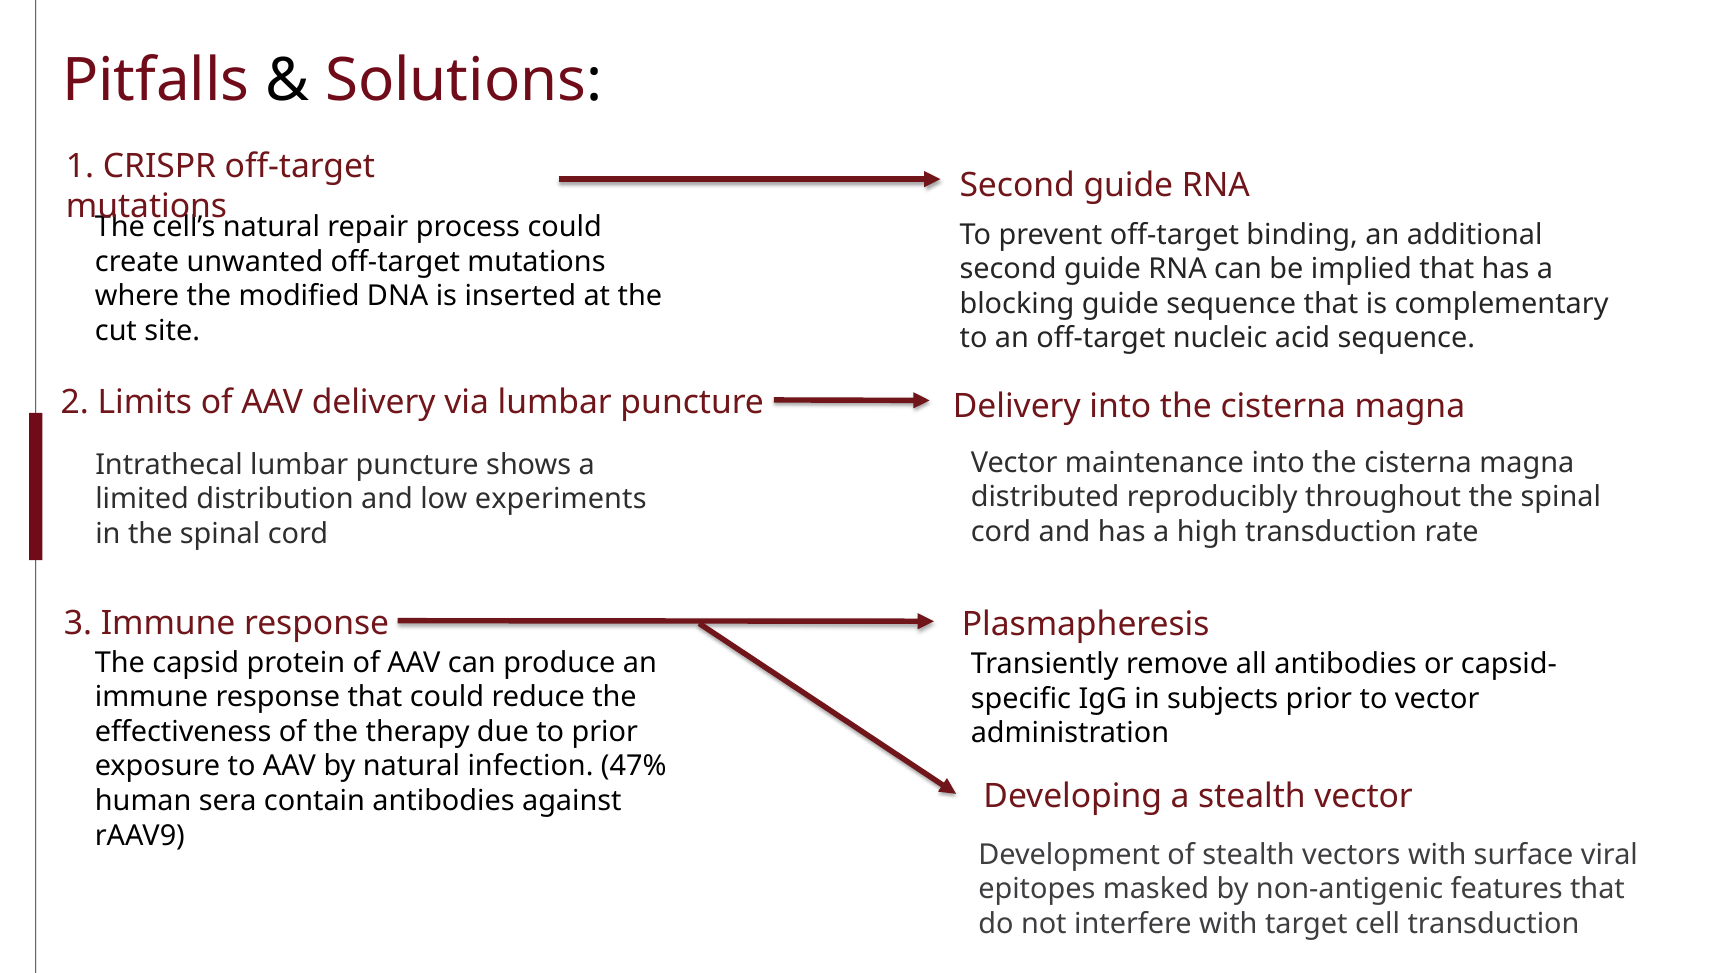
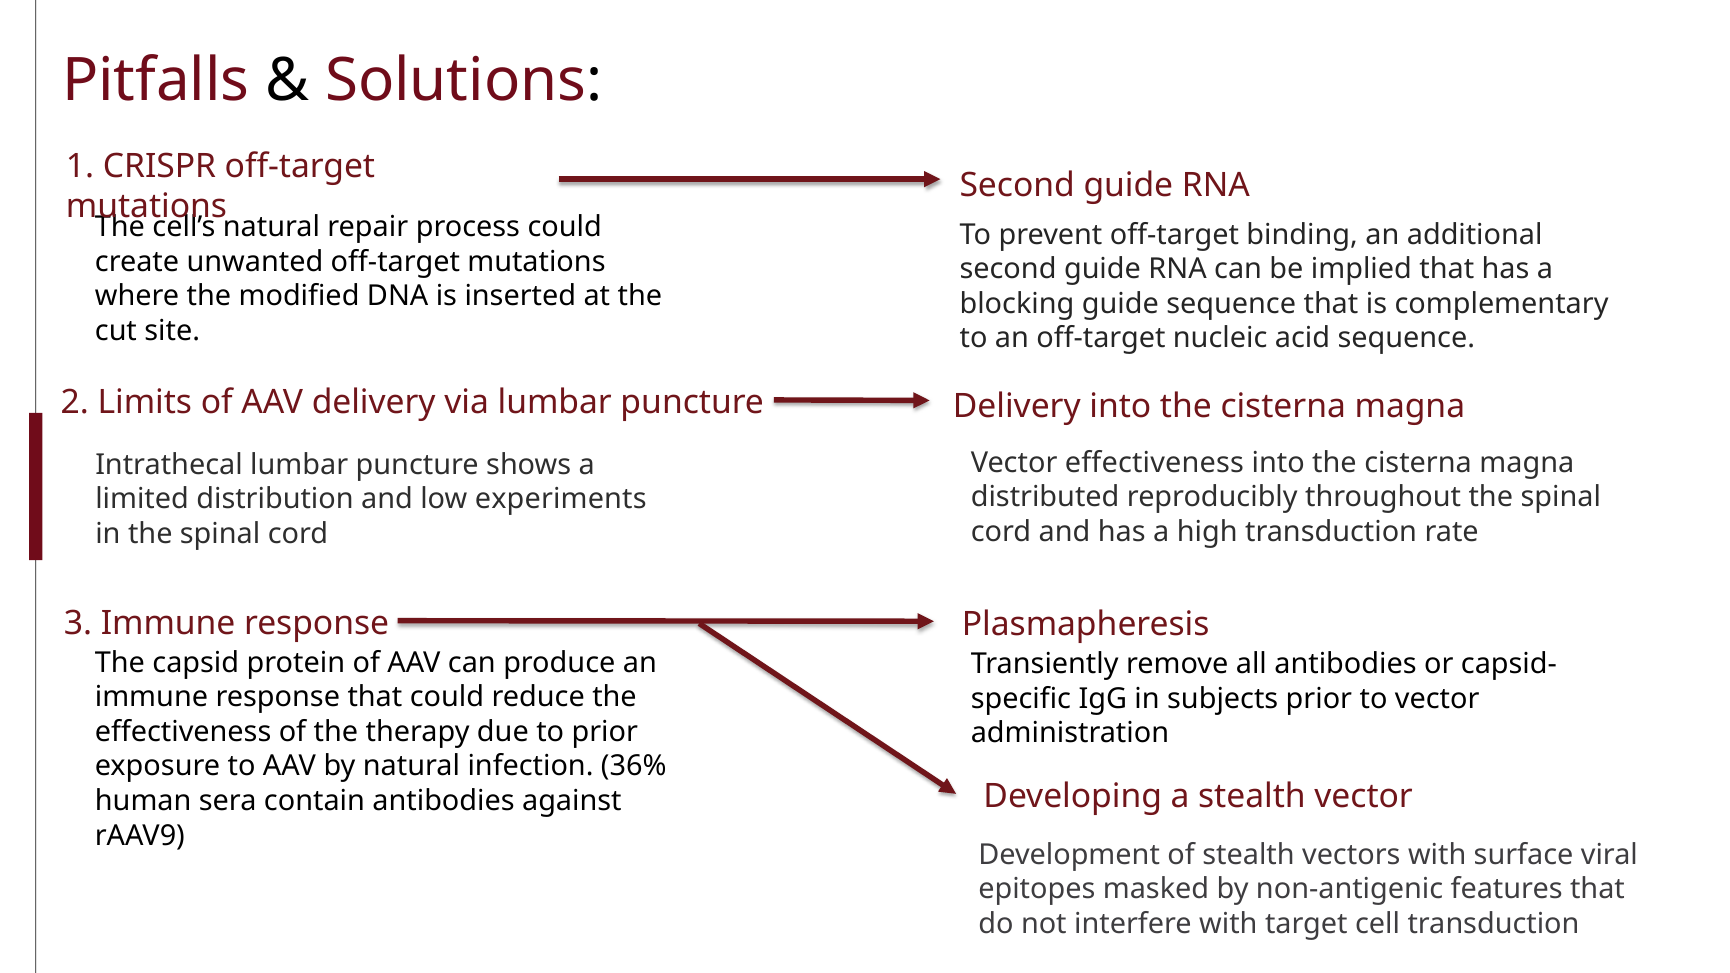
Vector maintenance: maintenance -> effectiveness (1154, 463)
47%: 47% -> 36% (634, 766)
